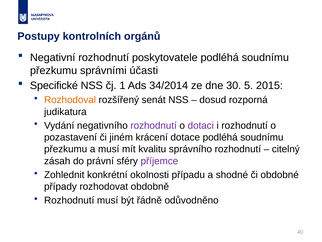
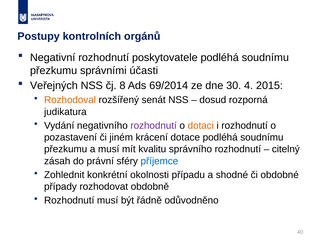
Specifické: Specifické -> Veřejných (54, 85)
1: 1 -> 8 (122, 85)
34/2014: 34/2014 -> 69/2014 (169, 85)
5: 5 -> 4 (249, 85)
dotaci colour: purple -> orange (201, 125)
příjemce colour: purple -> blue (159, 161)
